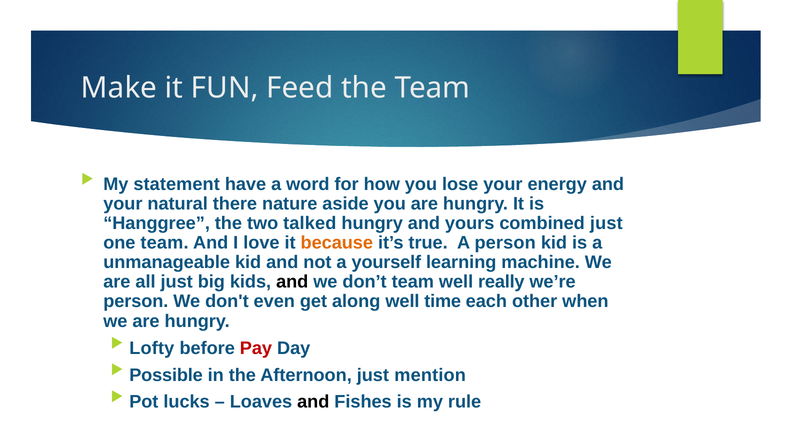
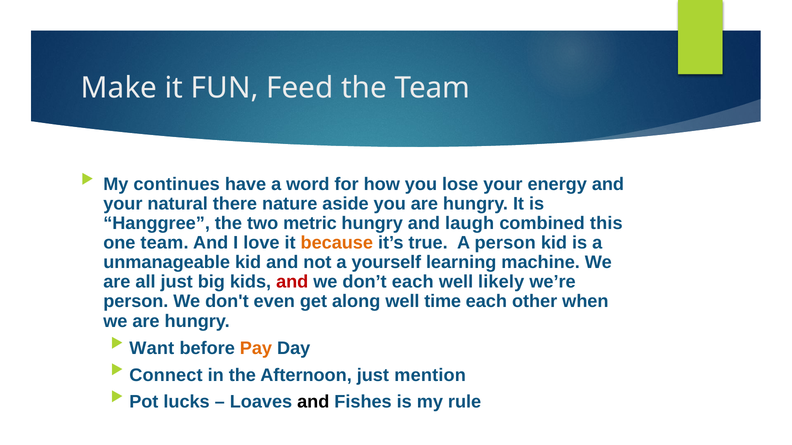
statement: statement -> continues (177, 184)
talked: talked -> metric (310, 223)
yours: yours -> laugh (470, 223)
combined just: just -> this (606, 223)
and colour: black -> red (292, 282)
don’t team: team -> each (413, 282)
really: really -> likely (501, 282)
Lofty: Lofty -> Want (152, 348)
Pay colour: red -> orange (256, 348)
Possible: Possible -> Connect (166, 375)
